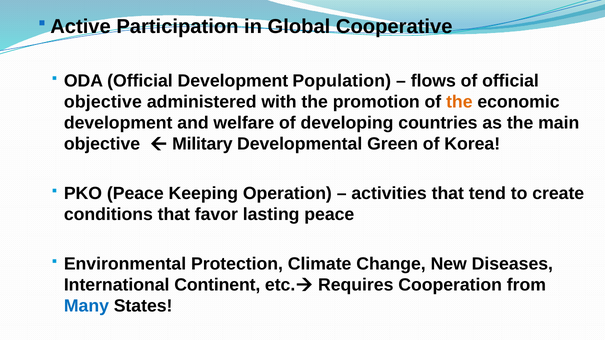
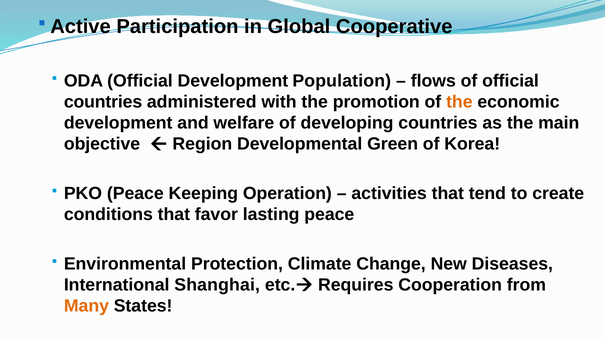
objective: objective -> countries (103, 102)
Military: Military -> Region (202, 144)
Continent: Continent -> Shanghai (217, 285)
Many colour: blue -> orange (86, 306)
